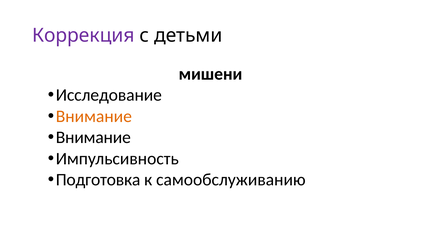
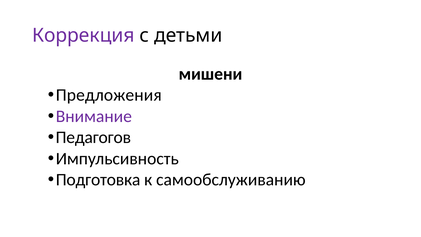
Исследование: Исследование -> Предложения (109, 95)
Внимание colour: orange -> purple (94, 116)
Внимание: Внимание -> Педагогов (93, 137)
